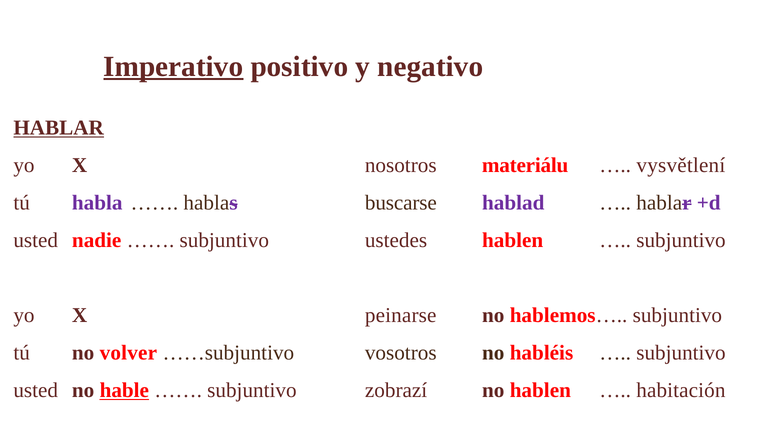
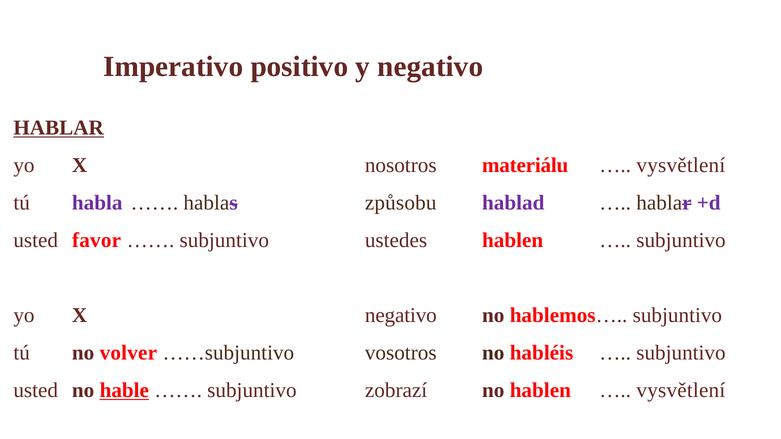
Imperativo underline: present -> none (173, 67)
buscarse: buscarse -> způsobu (401, 203)
nadie: nadie -> favor (97, 241)
X peinarse: peinarse -> negativo (401, 316)
habitación: habitación -> vysvětlení (681, 391)
